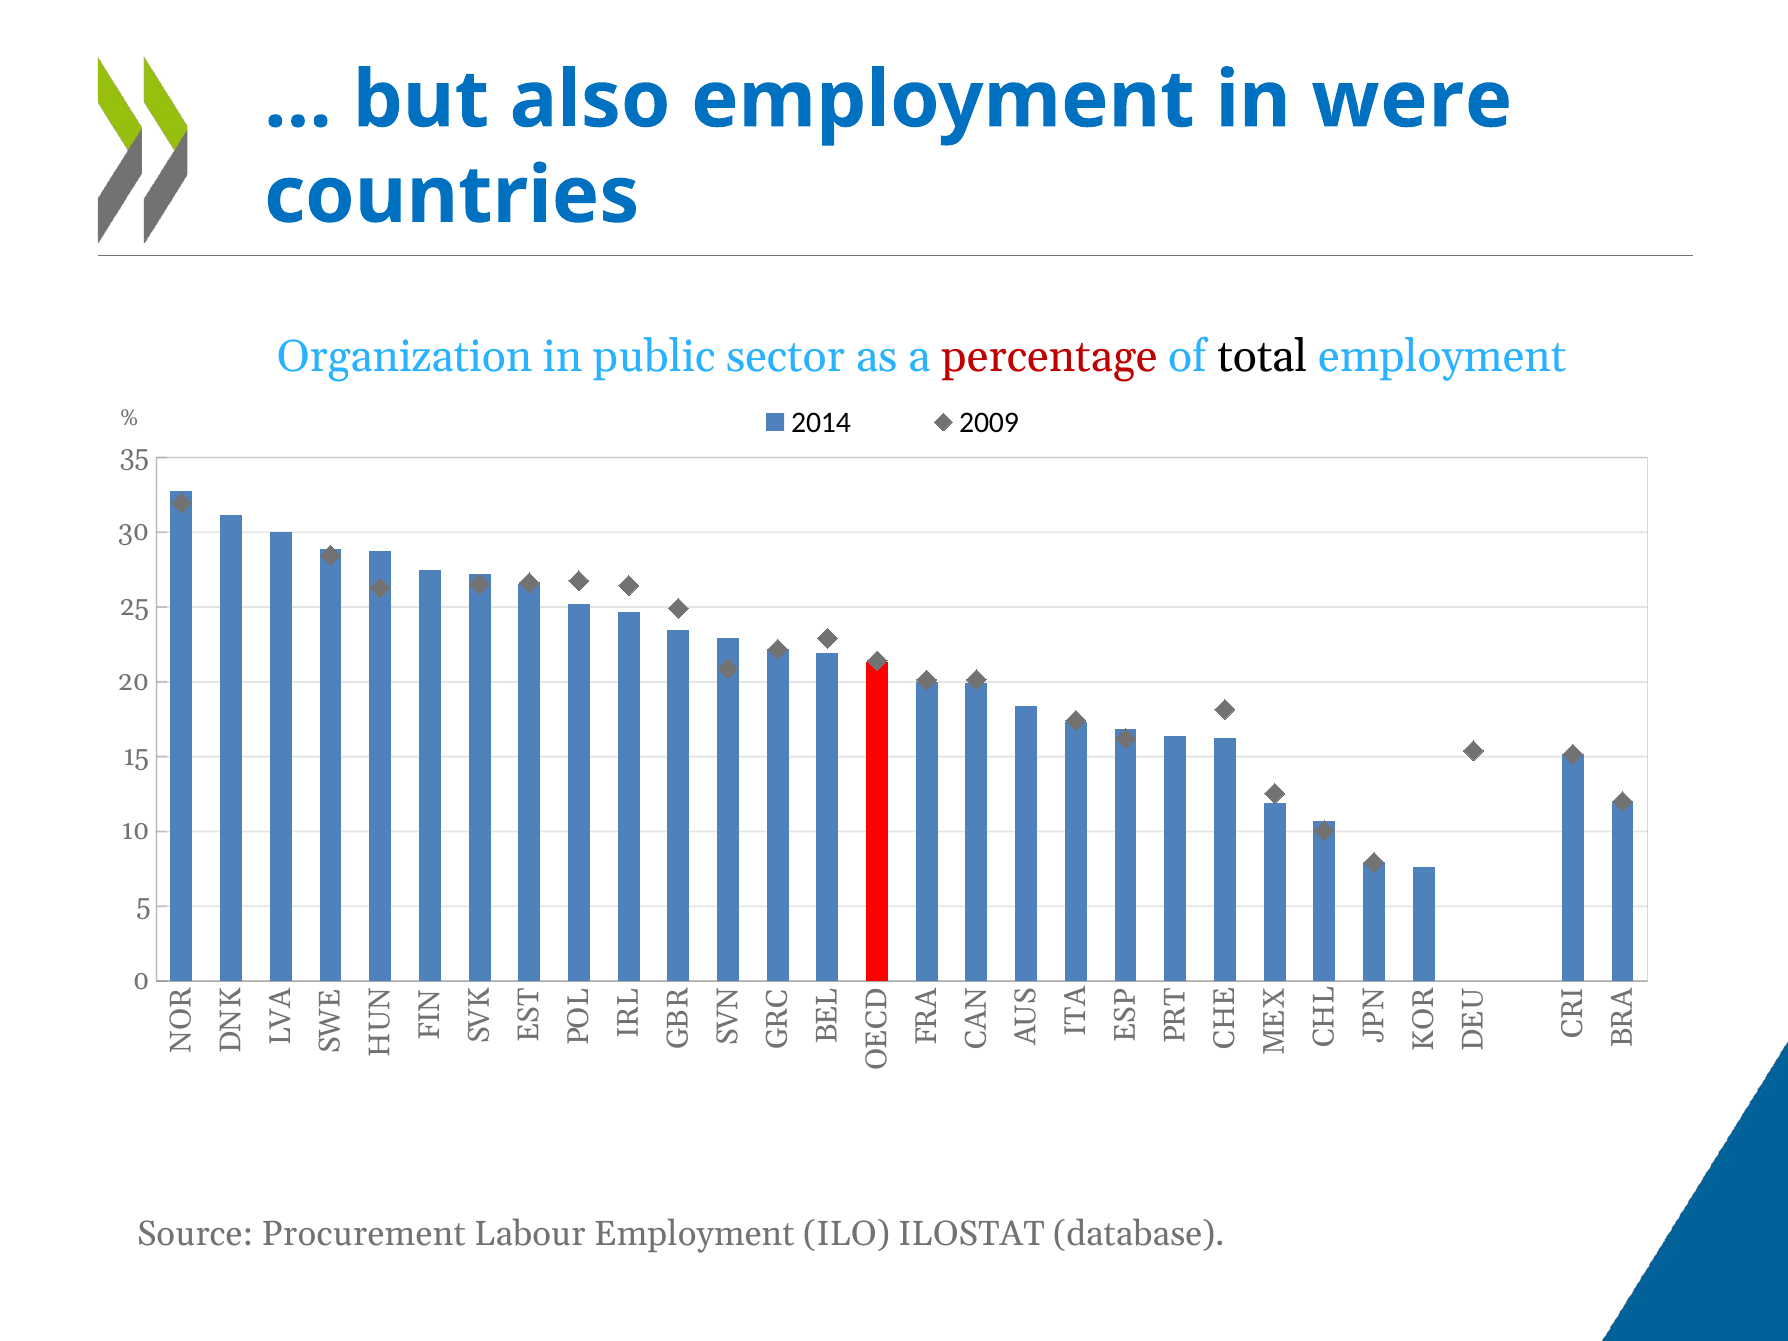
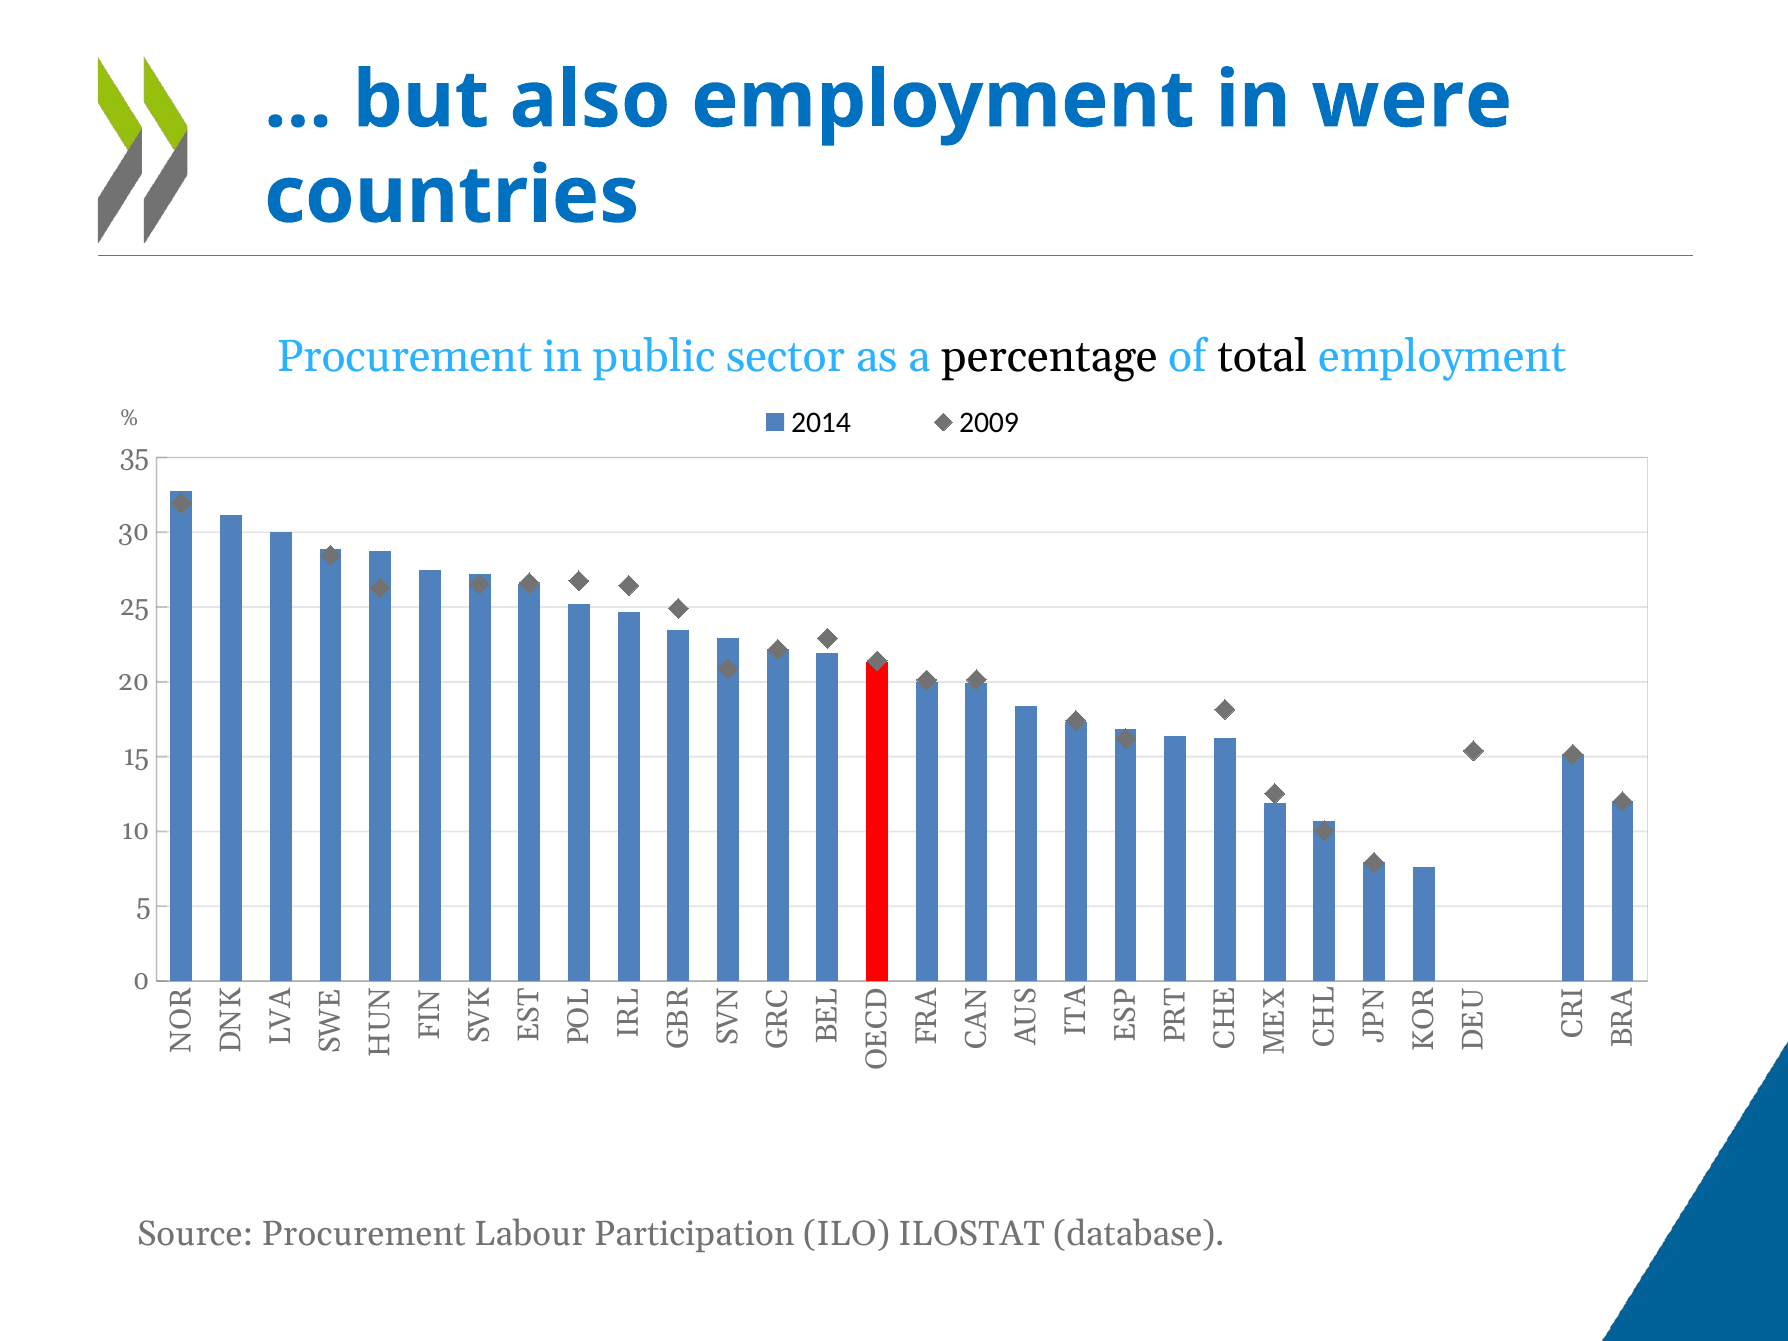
Organization: Organization -> Procurement (404, 357)
percentage colour: red -> black (1049, 357)
Labour Employment: Employment -> Participation (694, 1234)
